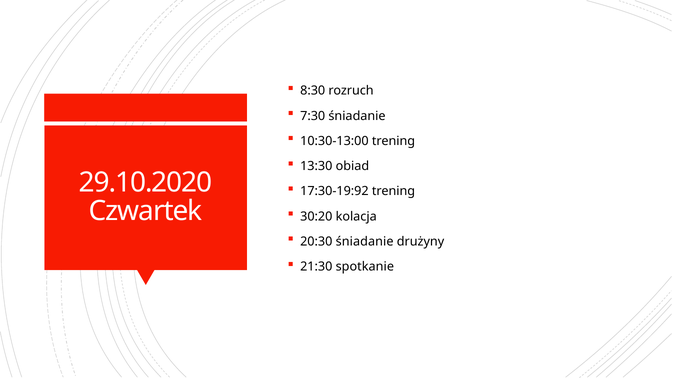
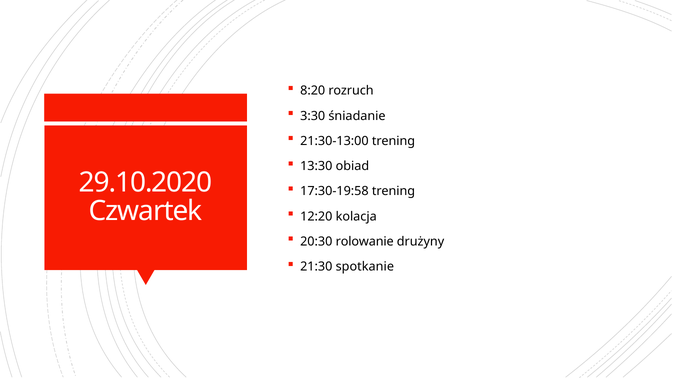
8:30: 8:30 -> 8:20 (313, 91)
7:30: 7:30 -> 3:30 (313, 116)
10:30-13:00: 10:30-13:00 -> 21:30-13:00 (334, 141)
17:30-19:92: 17:30-19:92 -> 17:30-19:58 (334, 192)
30:20: 30:20 -> 12:20 (316, 217)
20:30 śniadanie: śniadanie -> rolowanie (365, 242)
